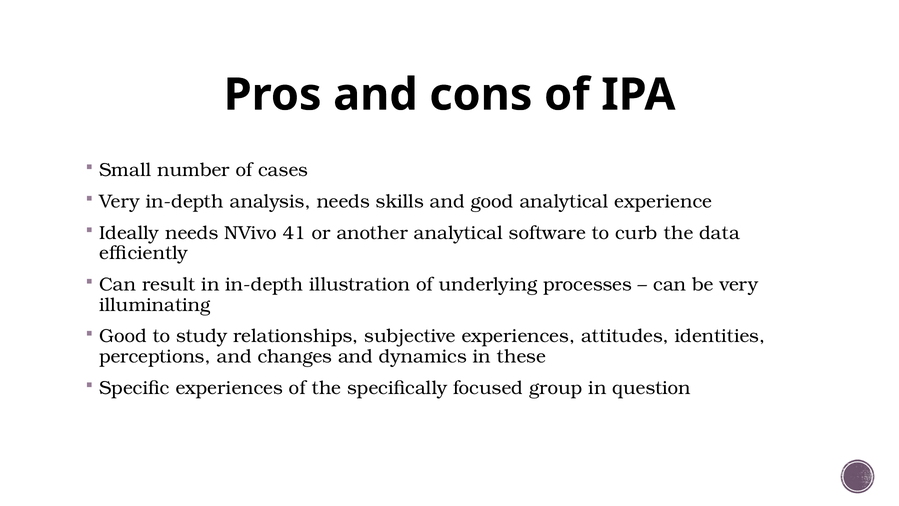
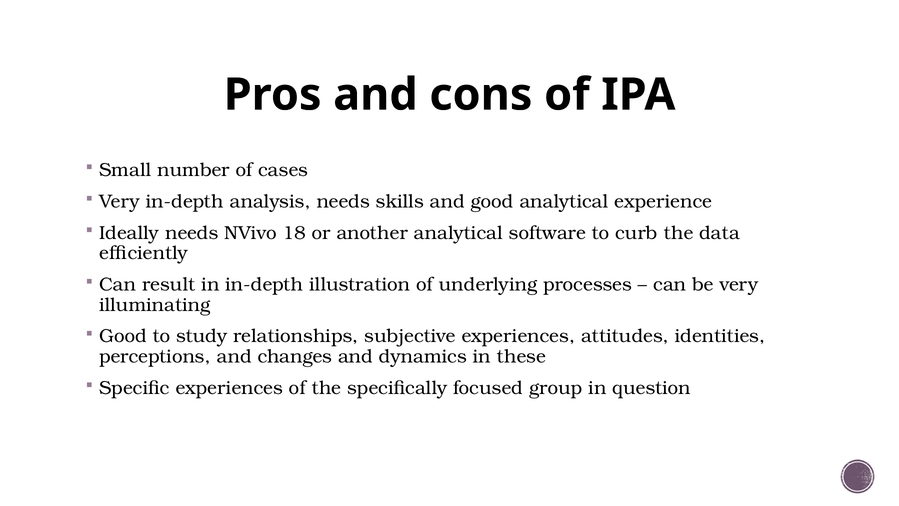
41: 41 -> 18 (294, 233)
